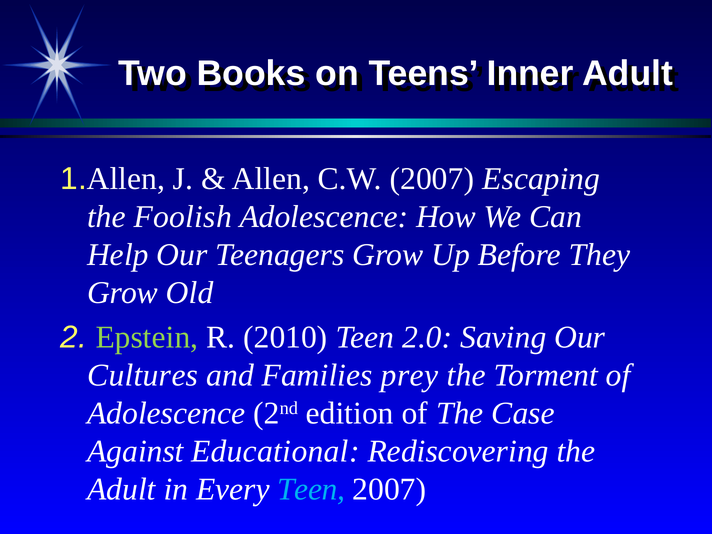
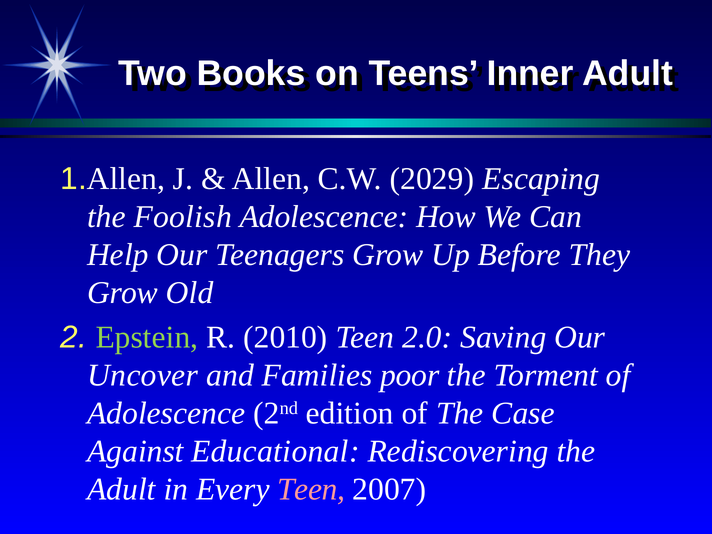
C.W 2007: 2007 -> 2029 (432, 179)
Cultures: Cultures -> Uncover (143, 375)
prey: prey -> poor (410, 375)
Teen colour: light blue -> pink (311, 489)
